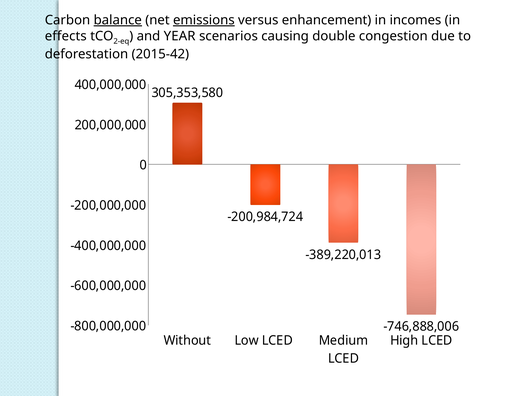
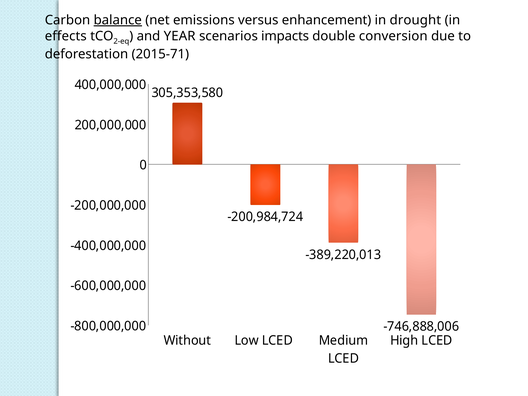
emissions underline: present -> none (204, 20)
incomes: incomes -> drought (415, 20)
causing: causing -> impacts (285, 36)
congestion: congestion -> conversion (393, 36)
2015-42: 2015-42 -> 2015-71 (160, 54)
